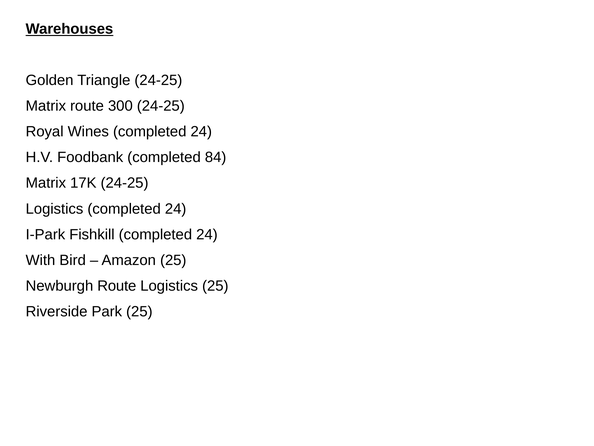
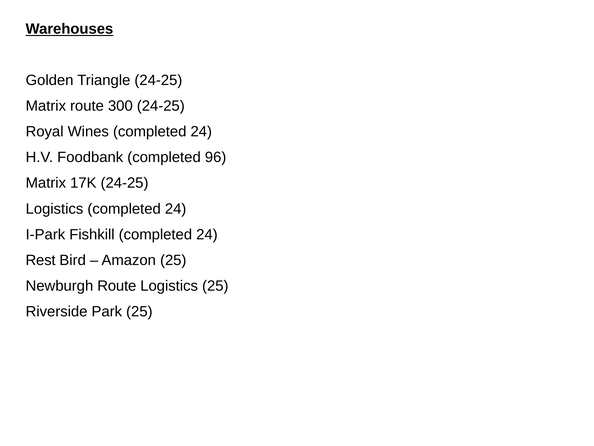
84: 84 -> 96 (216, 157)
With: With -> Rest (41, 260)
